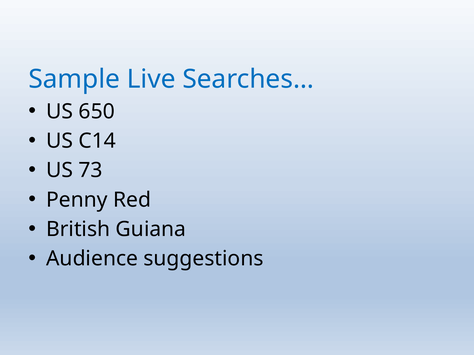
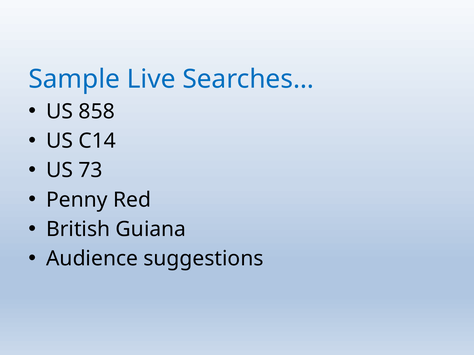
650: 650 -> 858 (97, 112)
